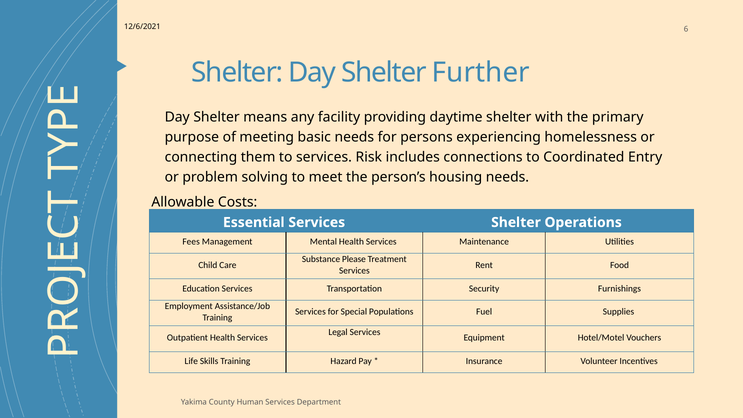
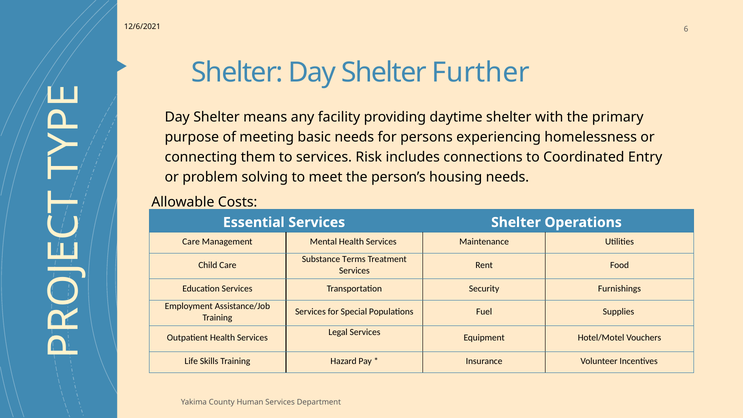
Fees: Fees -> Care (191, 241)
Please: Please -> Terms (354, 259)
